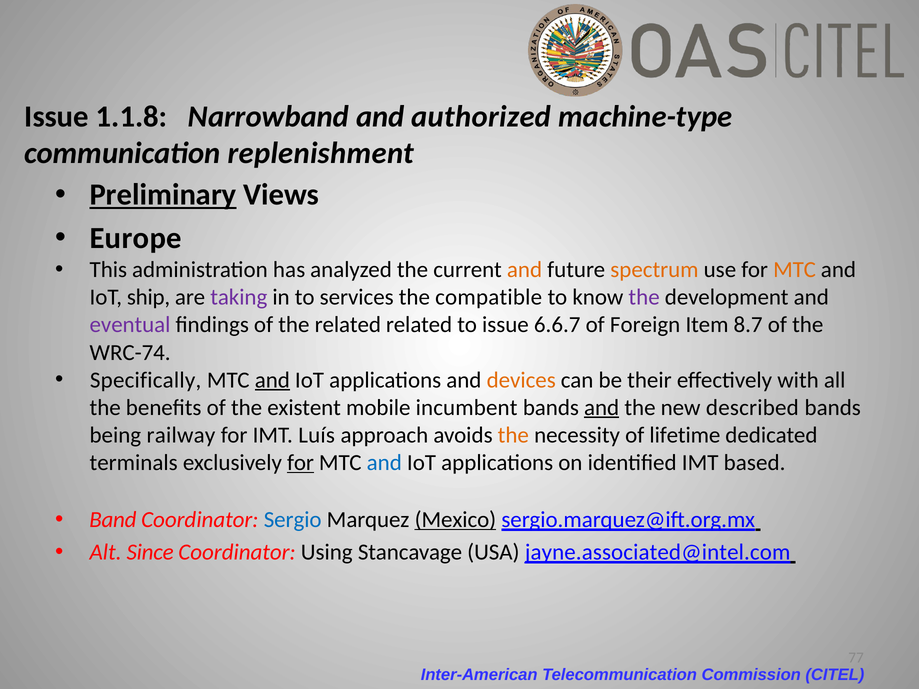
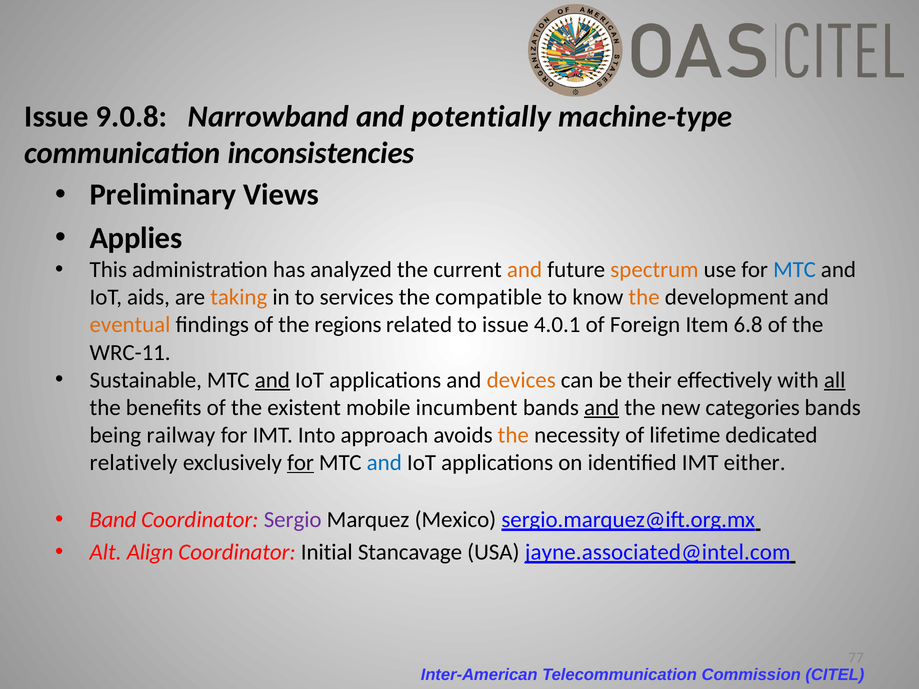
1.1.8: 1.1.8 -> 9.0.8 (131, 117)
authorized: authorized -> potentially (481, 117)
replenishment: replenishment -> inconsistencies (321, 153)
Preliminary underline: present -> none (163, 195)
Europe: Europe -> Applies (136, 238)
MTC colour: orange -> blue (795, 270)
ship: ship -> aids (148, 297)
taking colour: purple -> orange (239, 297)
the colour: purple -> orange (644, 297)
eventual colour: purple -> orange (130, 325)
the related: related -> regions (348, 325)
6.6.7: 6.6.7 -> 4.0.1 (557, 325)
8.7: 8.7 -> 6.8 (748, 325)
WRC-74: WRC-74 -> WRC-11 (130, 353)
Specifically: Specifically -> Sustainable (146, 380)
all underline: none -> present (835, 380)
described: described -> categories (753, 408)
Luís: Luís -> Into (317, 435)
terminals: terminals -> relatively (134, 463)
based: based -> either (755, 463)
Sergio colour: blue -> purple (293, 520)
Mexico underline: present -> none (455, 520)
Since: Since -> Align (150, 552)
Using: Using -> Initial (327, 552)
